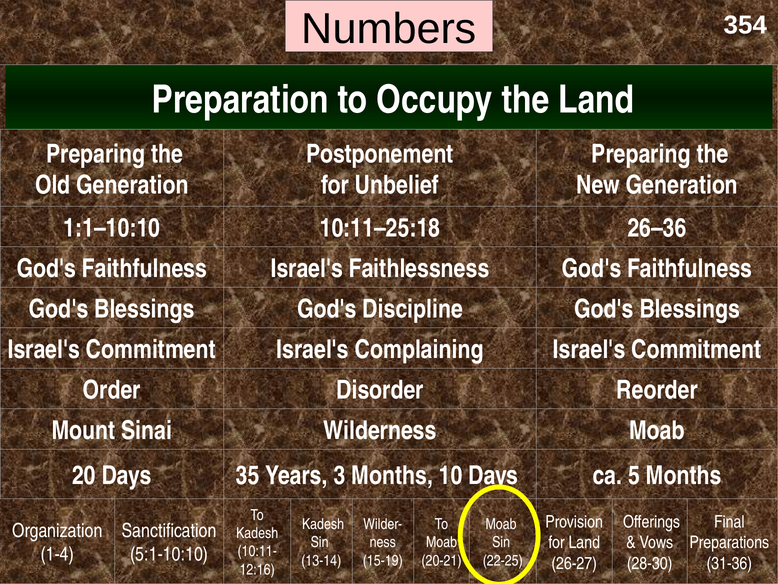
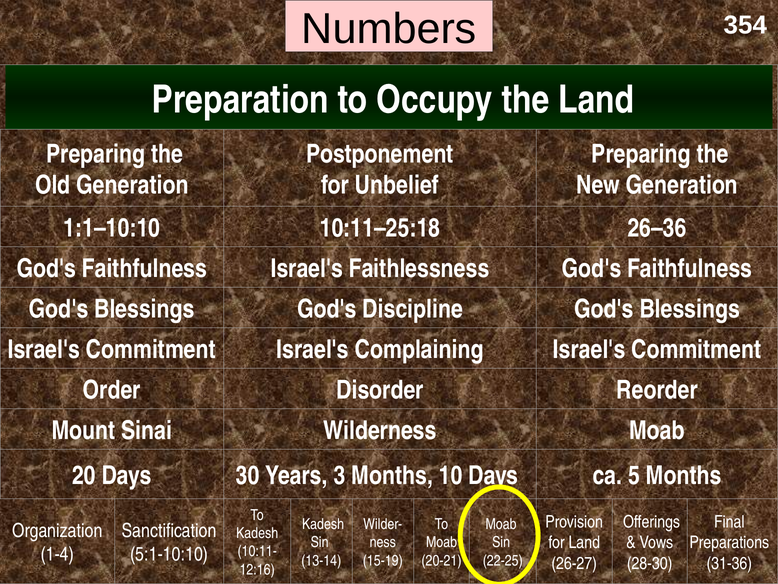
35: 35 -> 30 (248, 475)
